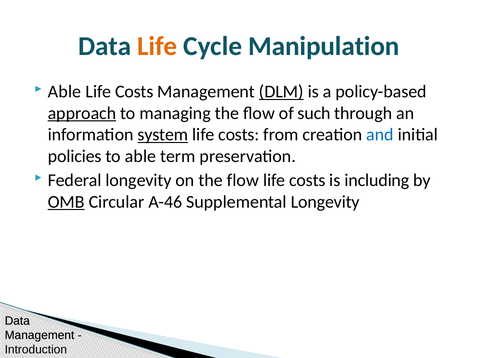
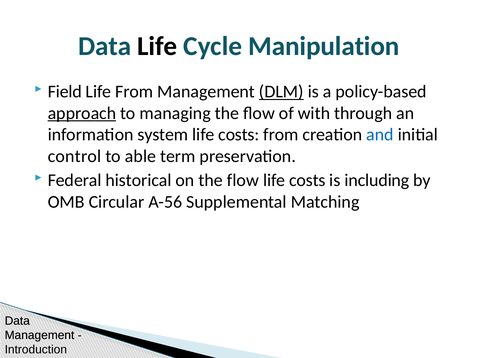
Life colour: orange -> black (157, 46)
Able: Able -> Field (65, 92)
Costs: Costs -> From (134, 92)
such: such -> with (314, 113)
system underline: present -> none (163, 135)
policies: policies -> control (75, 156)
Federal longevity: longevity -> historical (139, 181)
OMB underline: present -> none (66, 202)
A-46: A-46 -> A-56 (165, 202)
Supplemental Longevity: Longevity -> Matching (325, 202)
